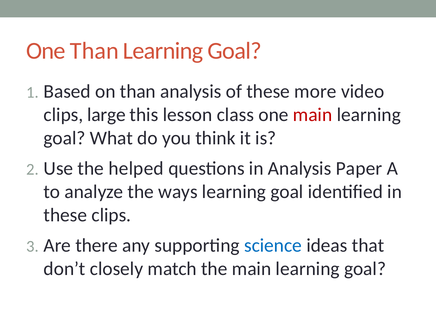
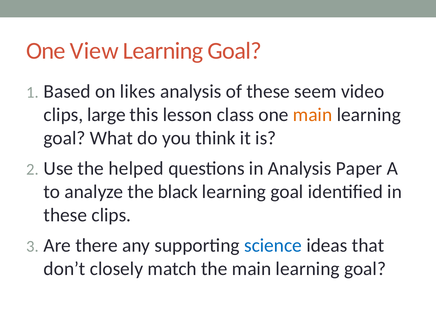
One Than: Than -> View (94, 51)
on than: than -> likes (138, 91)
more: more -> seem (315, 91)
main colour: red -> orange (313, 115)
ways: ways -> black (178, 192)
